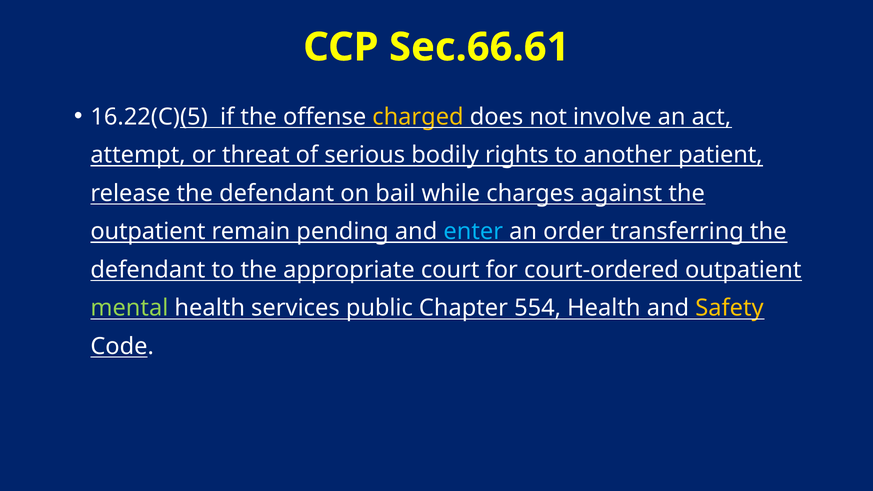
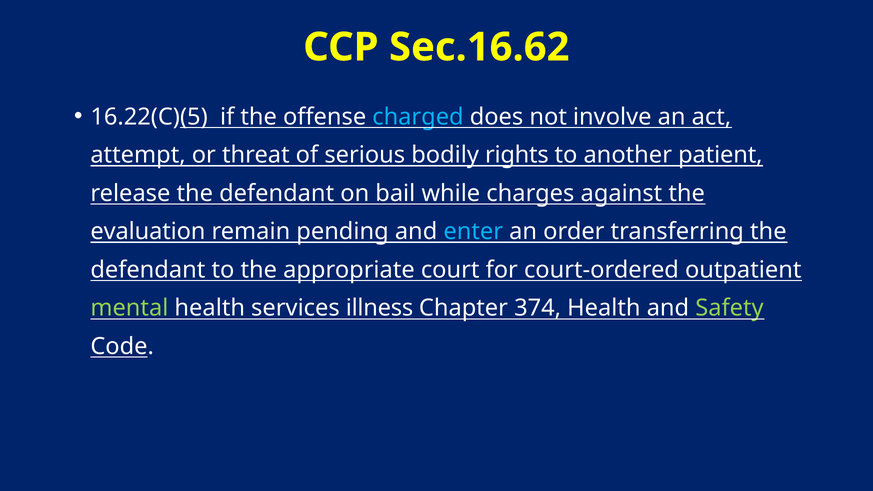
Sec.66.61: Sec.66.61 -> Sec.16.62 (479, 47)
charged colour: yellow -> light blue (418, 117)
outpatient: outpatient -> evaluation (148, 232)
public: public -> illness (379, 308)
554: 554 -> 374 (538, 308)
Safety colour: yellow -> light green (729, 308)
